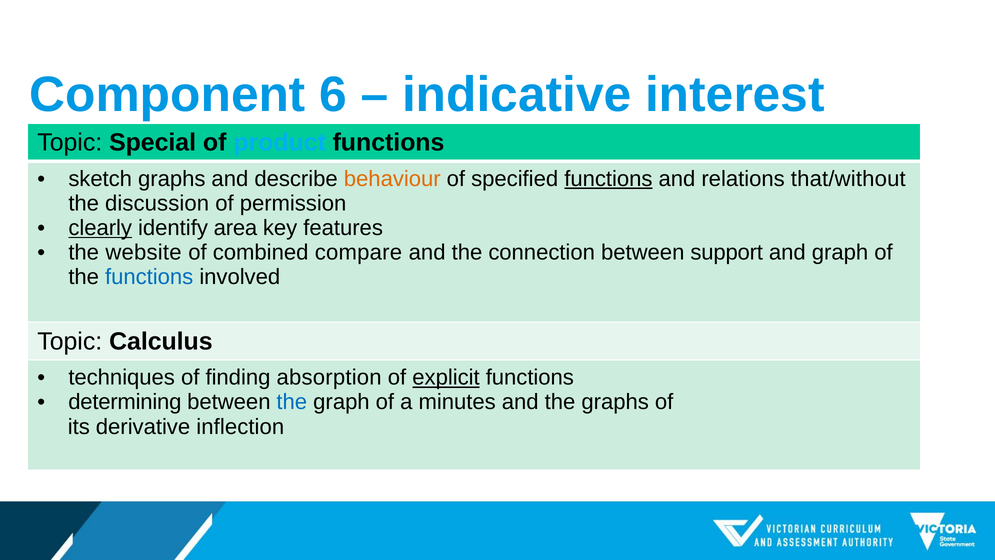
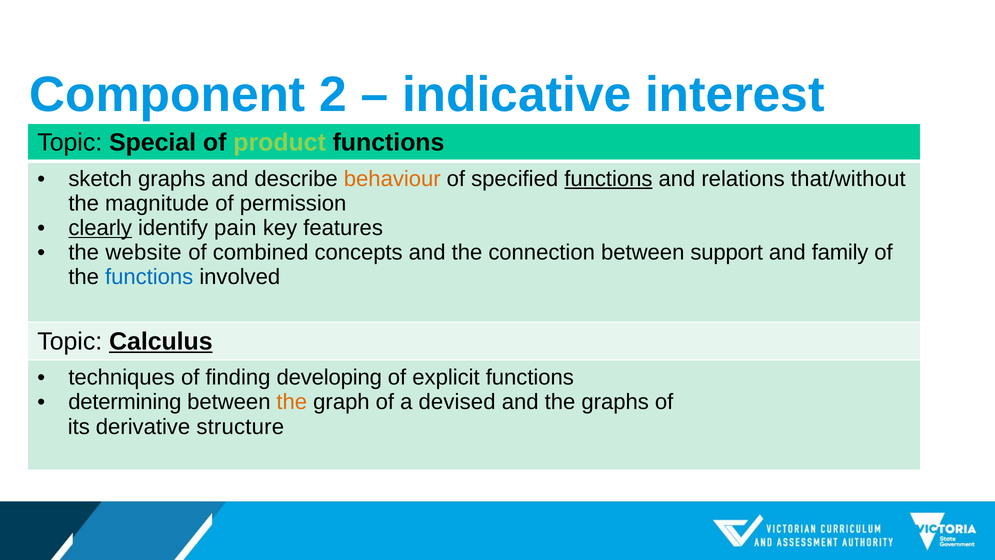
6: 6 -> 2 (333, 95)
product colour: light blue -> light green (280, 142)
discussion: discussion -> magnitude (157, 203)
area: area -> pain (235, 228)
compare: compare -> concepts (359, 252)
and graph: graph -> family (840, 252)
Calculus underline: none -> present (161, 341)
absorption: absorption -> developing (329, 377)
explicit underline: present -> none (446, 377)
the colour: blue -> orange (292, 402)
minutes: minutes -> devised (457, 402)
inflection: inflection -> structure (240, 427)
